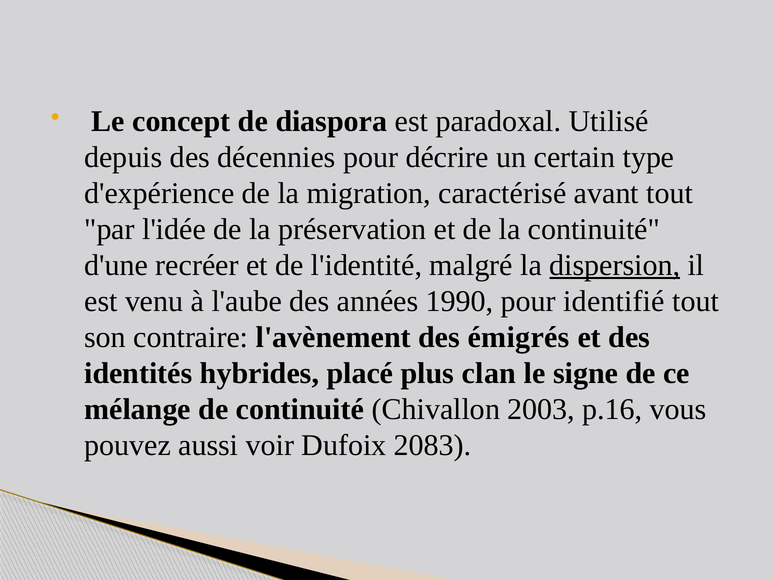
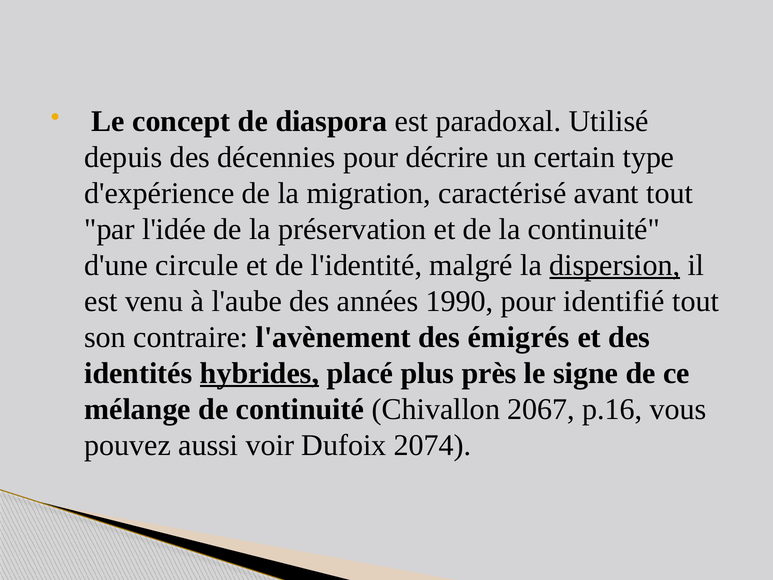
recréer: recréer -> circule (197, 265)
hybrides underline: none -> present (260, 373)
clan: clan -> près (489, 373)
2003: 2003 -> 2067 (541, 409)
2083: 2083 -> 2074 (433, 445)
